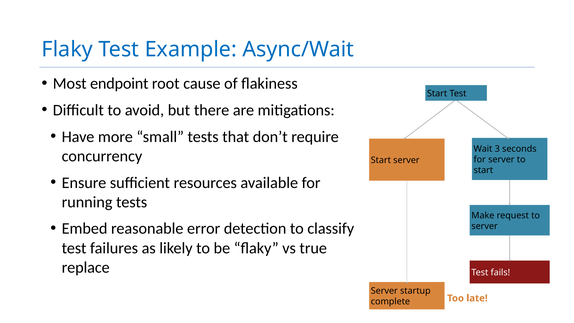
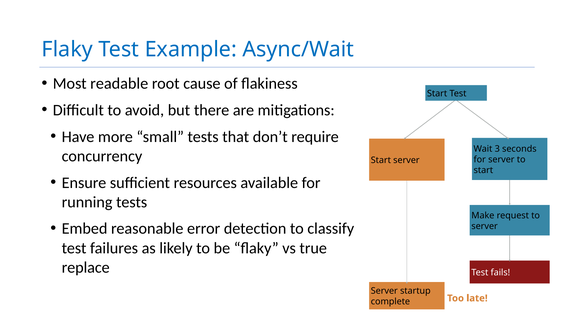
endpoint: endpoint -> readable (119, 84)
